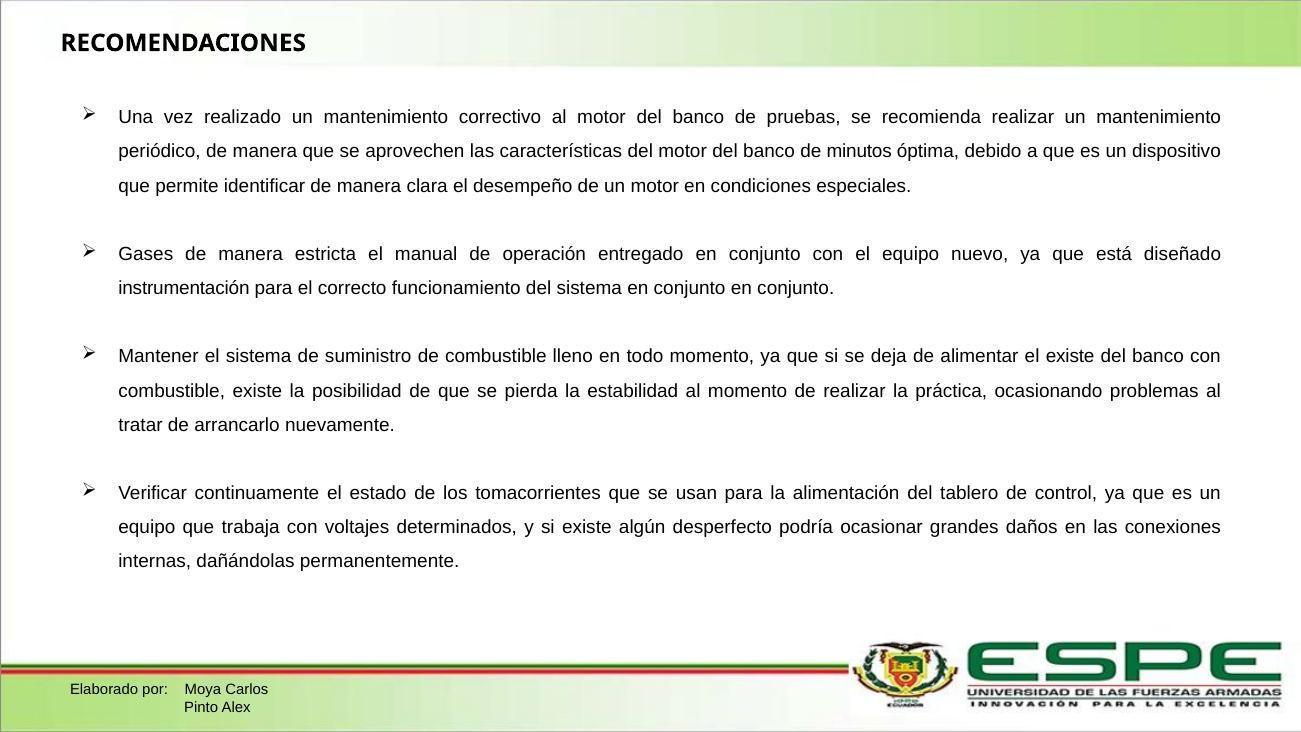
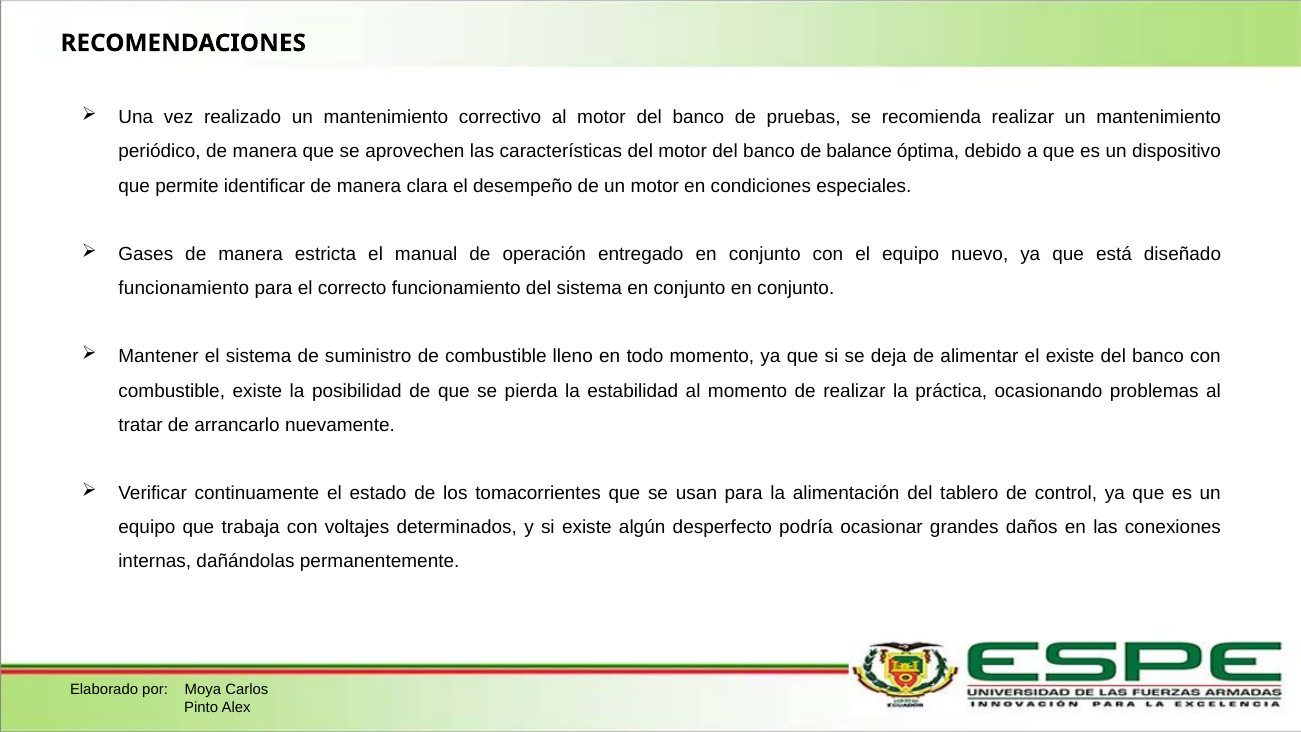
minutos: minutos -> balance (859, 152)
instrumentación: instrumentación -> funcionamiento (184, 288)
